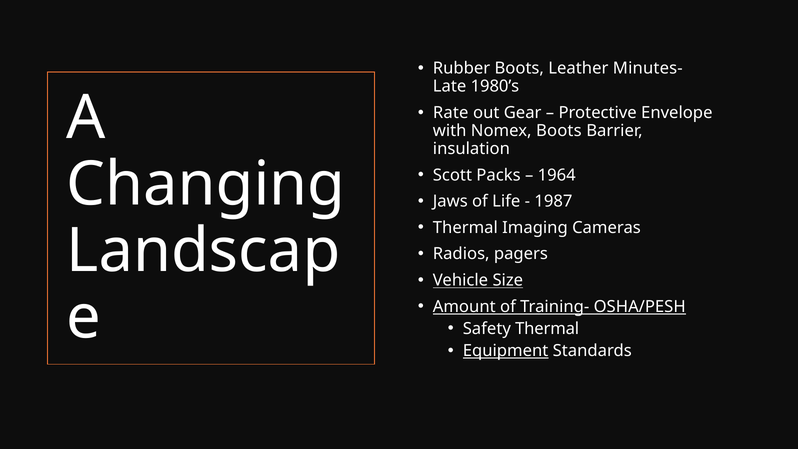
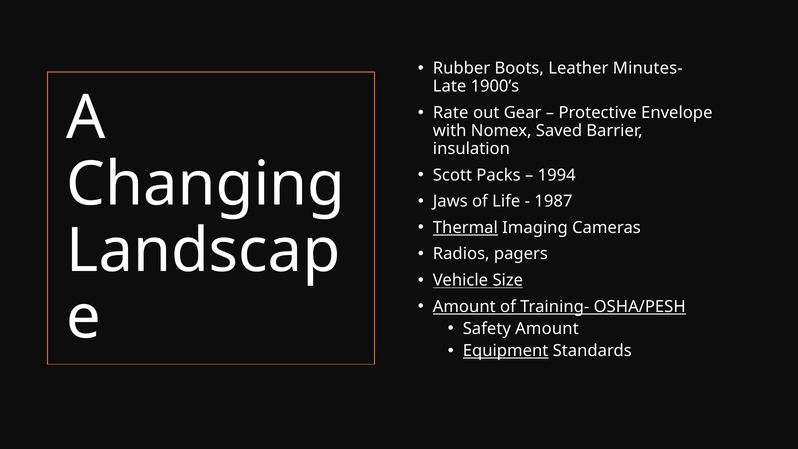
1980’s: 1980’s -> 1900’s (495, 86)
Nomex Boots: Boots -> Saved (559, 131)
1964: 1964 -> 1994 (557, 175)
Thermal underline: none -> present (465, 228)
Safety Thermal: Thermal -> Amount (547, 329)
